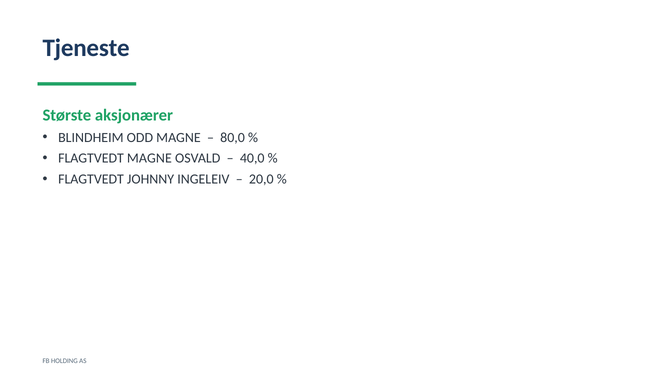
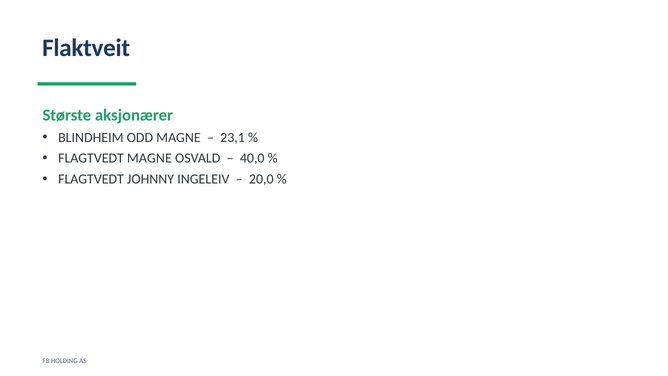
Tjeneste: Tjeneste -> Flaktveit (86, 48)
80,0: 80,0 -> 23,1 (233, 137)
